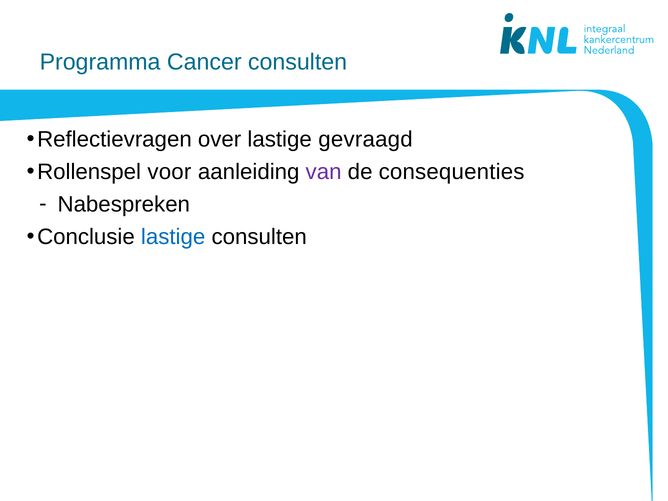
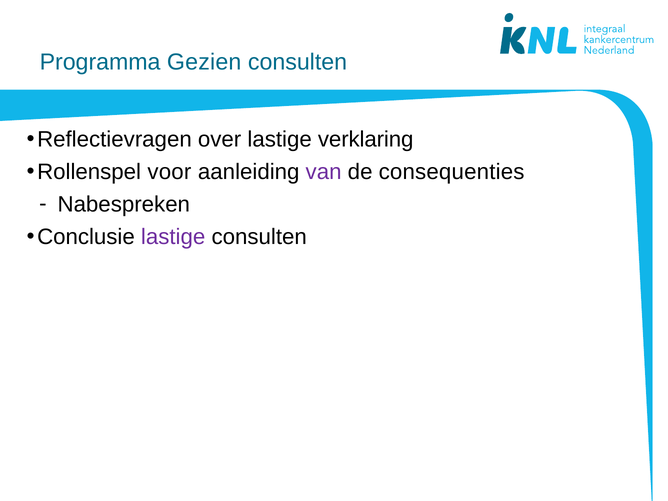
Cancer: Cancer -> Gezien (204, 62)
gevraagd: gevraagd -> verklaring (366, 139)
lastige colour: blue -> purple (173, 237)
